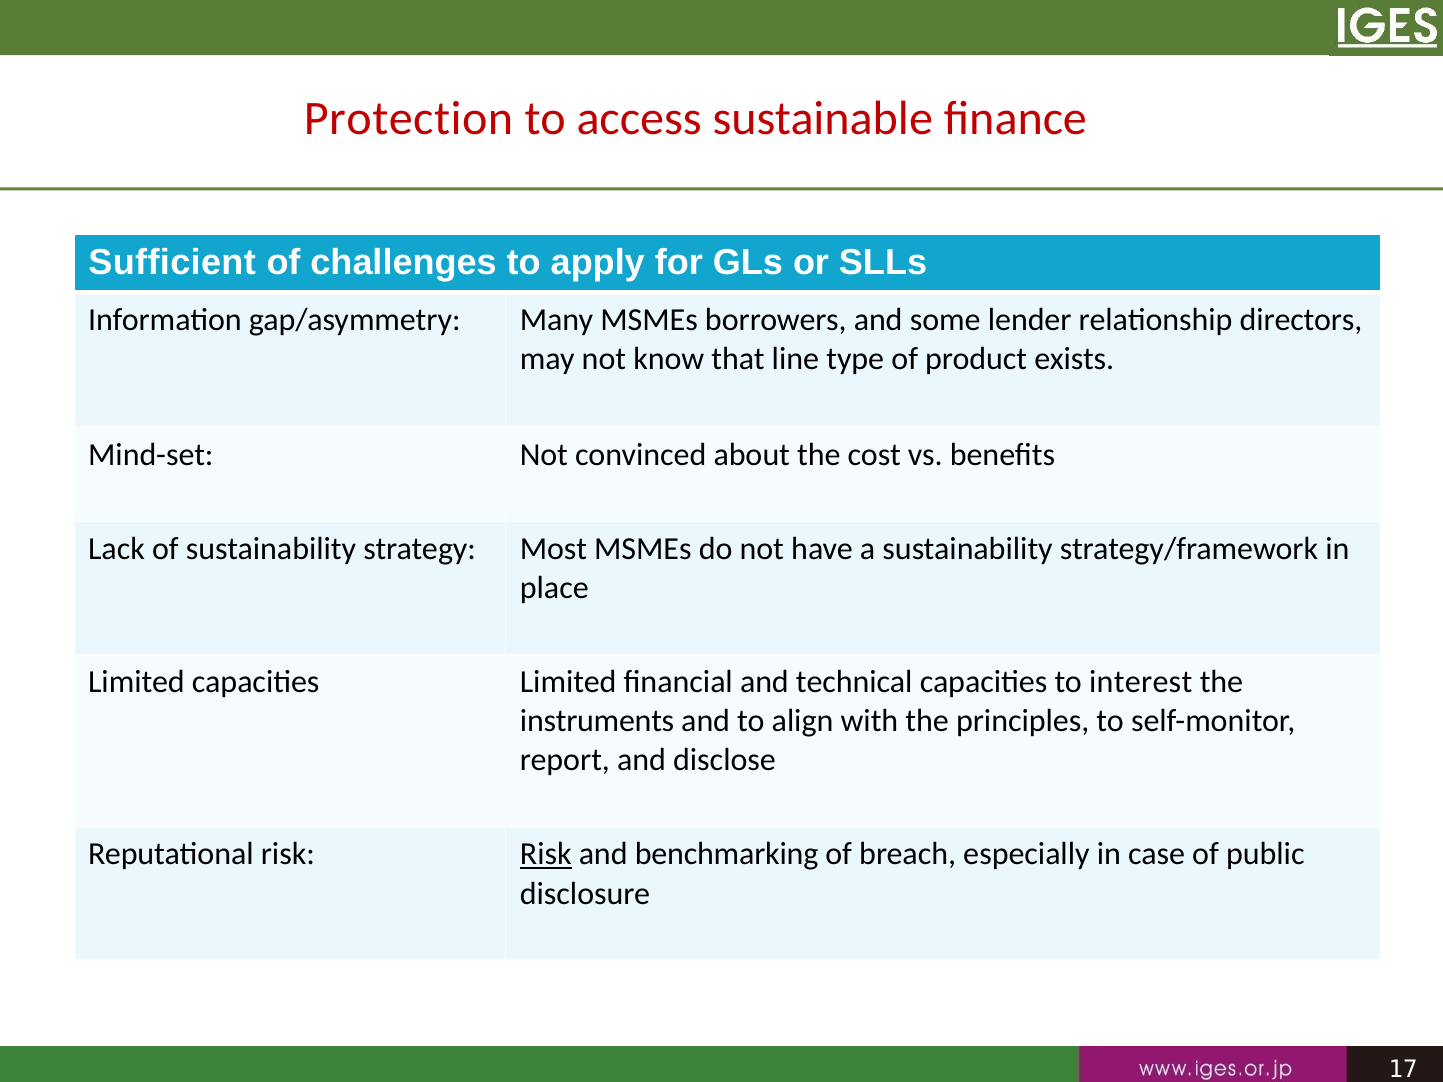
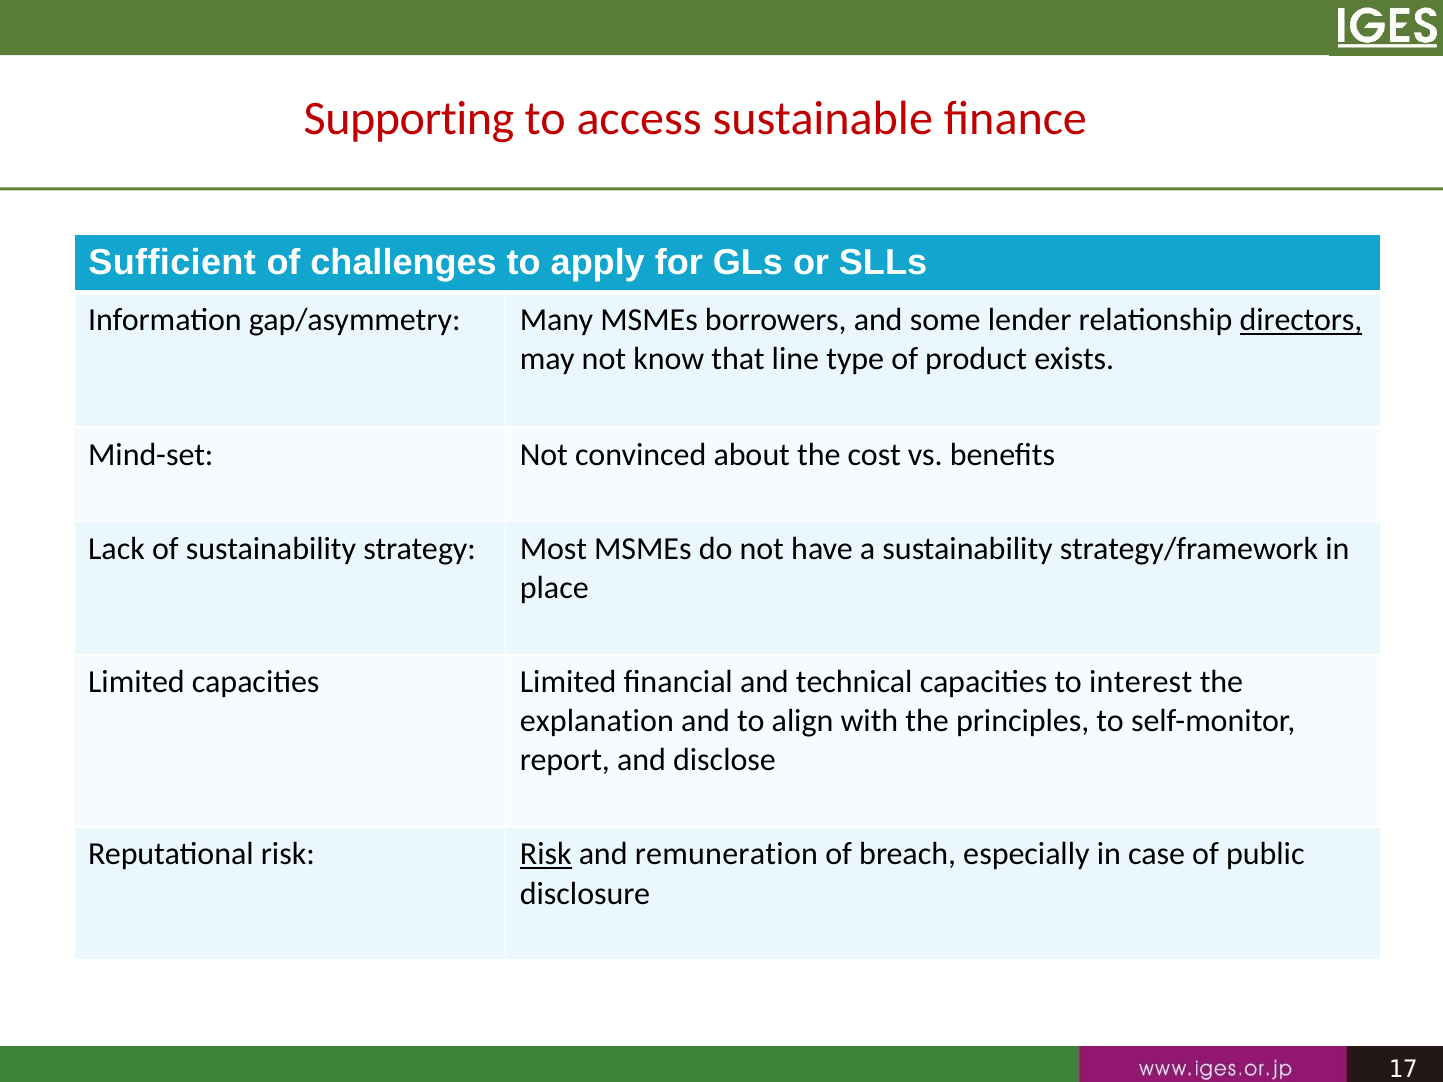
Protection: Protection -> Supporting (409, 119)
directors underline: none -> present (1301, 320)
instruments: instruments -> explanation (597, 721)
benchmarking: benchmarking -> remuneration (726, 854)
